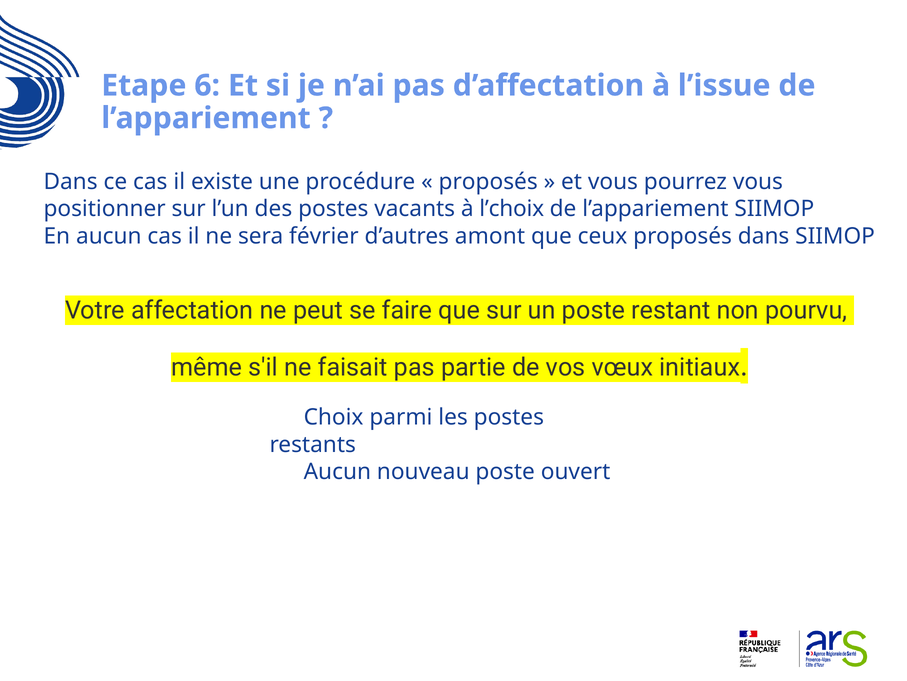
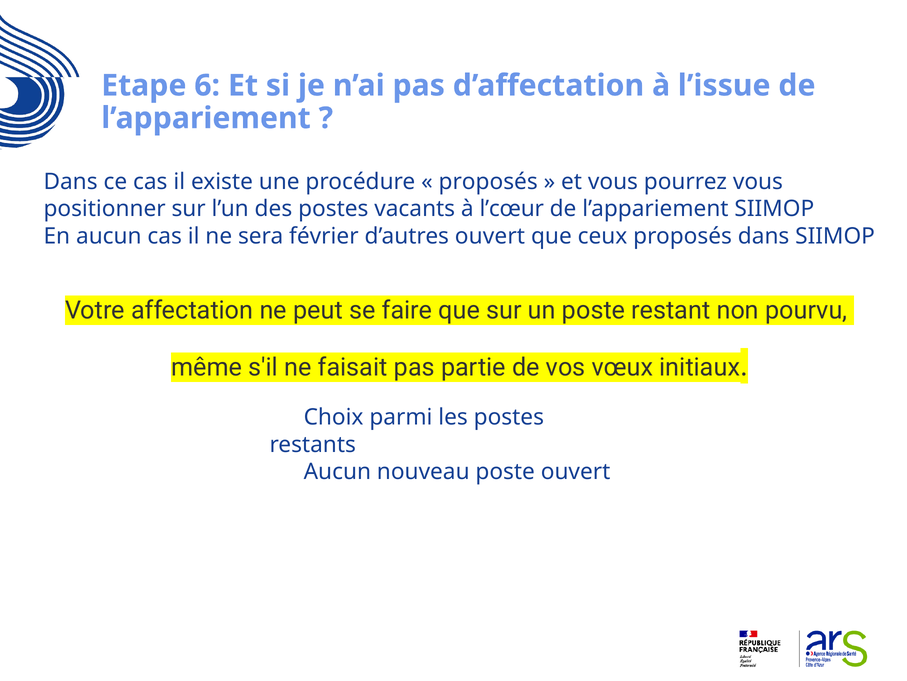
l’choix: l’choix -> l’cœur (512, 209)
d’autres amont: amont -> ouvert (490, 236)
